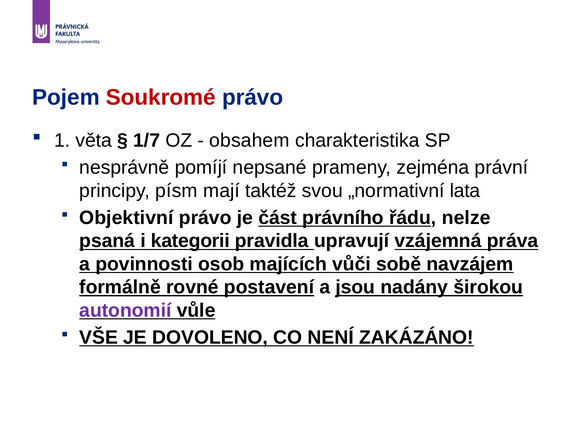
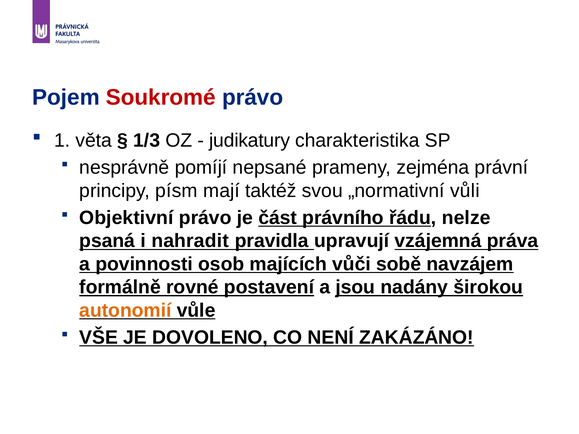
1/7: 1/7 -> 1/3 (147, 141)
obsahem: obsahem -> judikatury (250, 141)
lata: lata -> vůli (465, 191)
kategorii: kategorii -> nahradit (190, 241)
autonomií colour: purple -> orange (125, 311)
